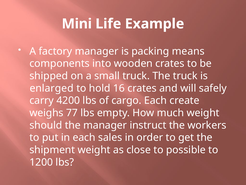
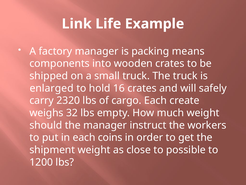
Mini: Mini -> Link (77, 24)
4200: 4200 -> 2320 (68, 100)
77: 77 -> 32 (72, 113)
sales: sales -> coins (110, 137)
